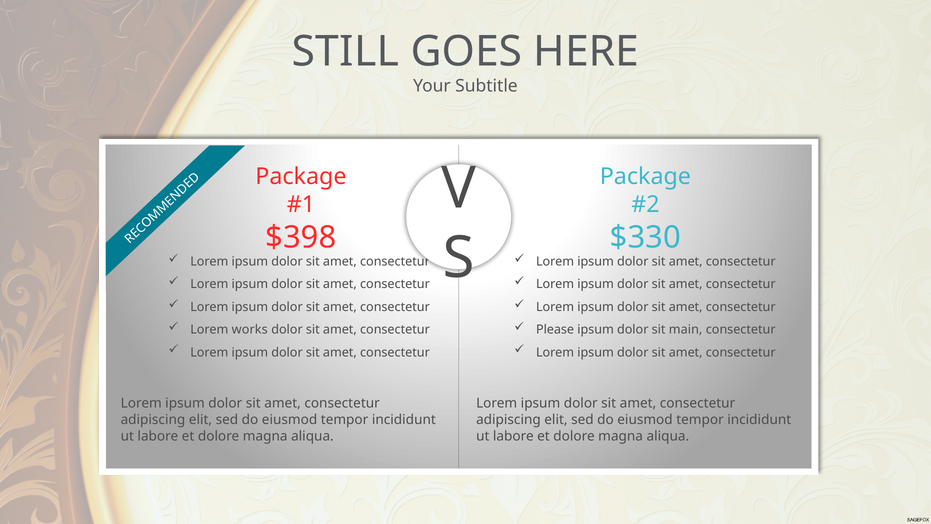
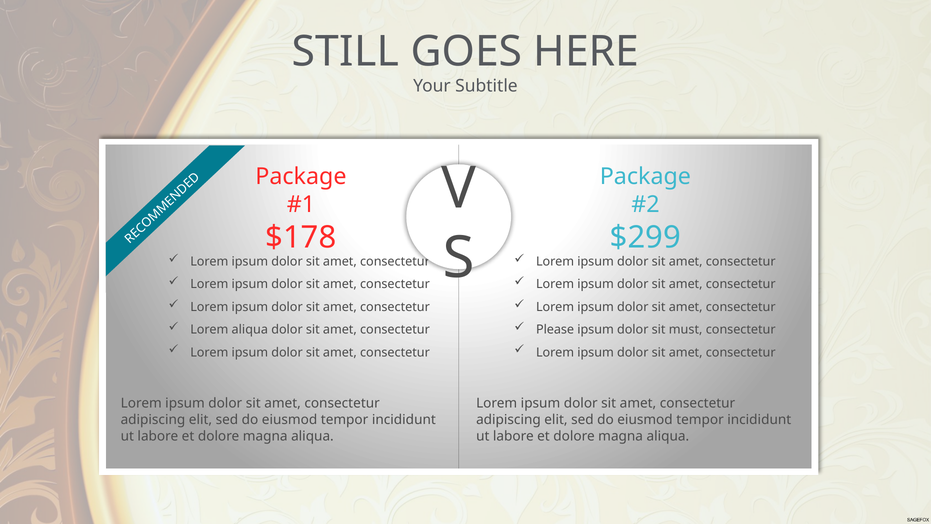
$398: $398 -> $178 (301, 237)
$330: $330 -> $299 (645, 237)
Lorem works: works -> aliqua (250, 329)
main: main -> must (686, 329)
